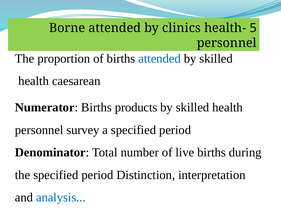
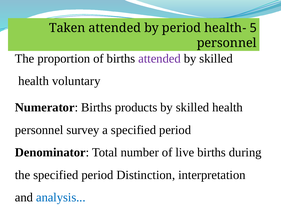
Borne: Borne -> Taken (67, 28)
by clinics: clinics -> period (182, 28)
attended colour: blue -> purple (159, 58)
caesarean: caesarean -> voluntary (76, 81)
